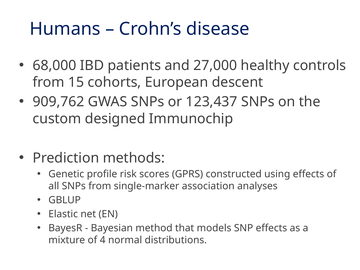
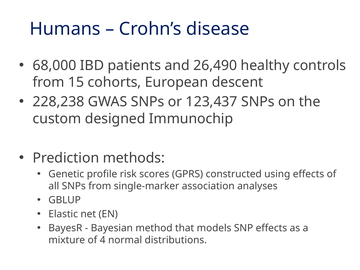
27,000: 27,000 -> 26,490 (215, 65)
909,762: 909,762 -> 228,238 (59, 102)
